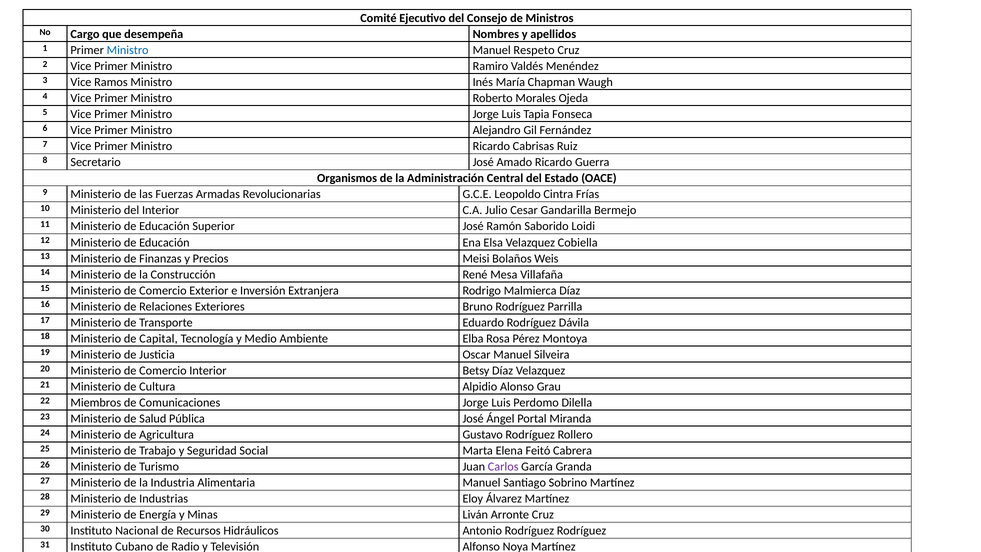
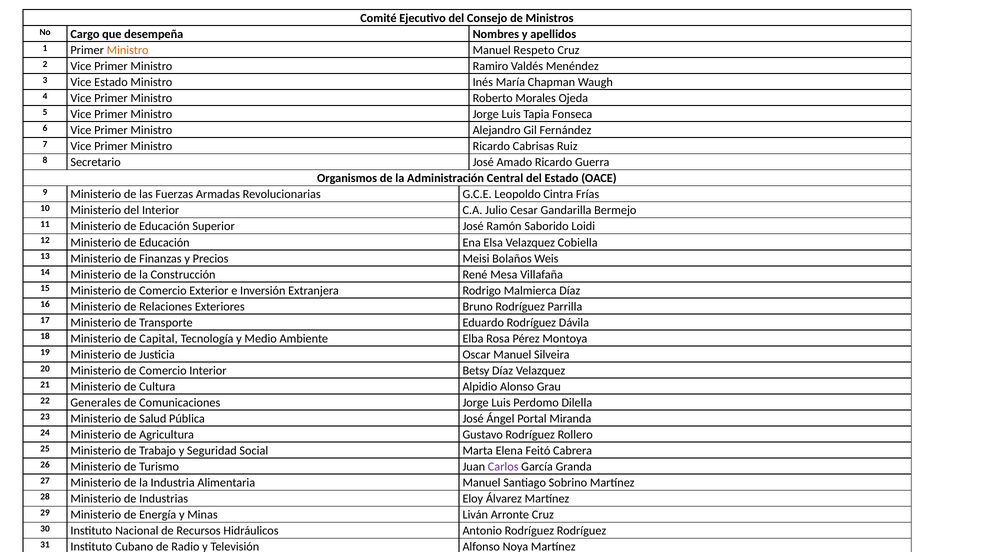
Ministro colour: blue -> orange (128, 50)
Vice Ramos: Ramos -> Estado (111, 82)
Miembros: Miembros -> Generales (96, 403)
